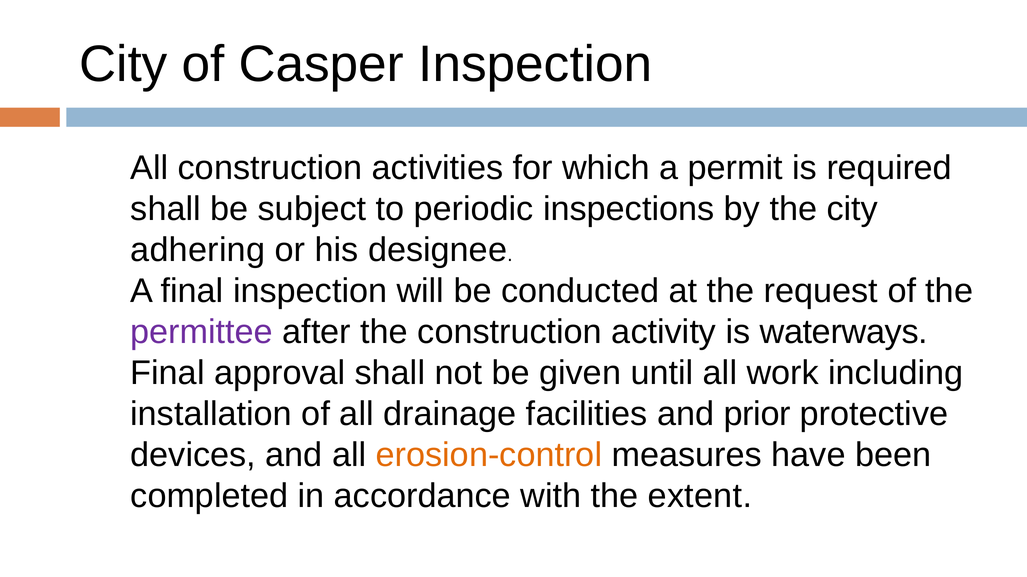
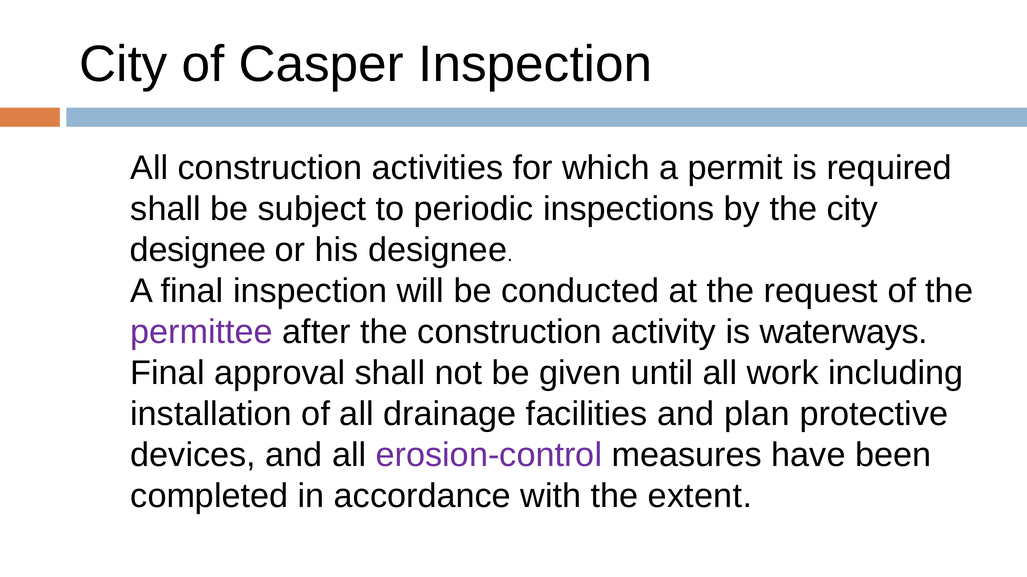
adhering: adhering -> designee (198, 250)
prior: prior -> plan (757, 415)
erosion-control colour: orange -> purple (489, 456)
